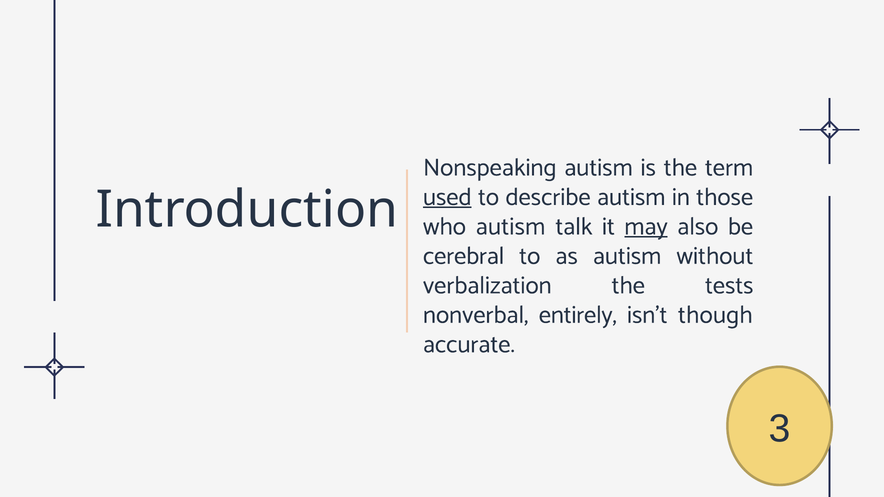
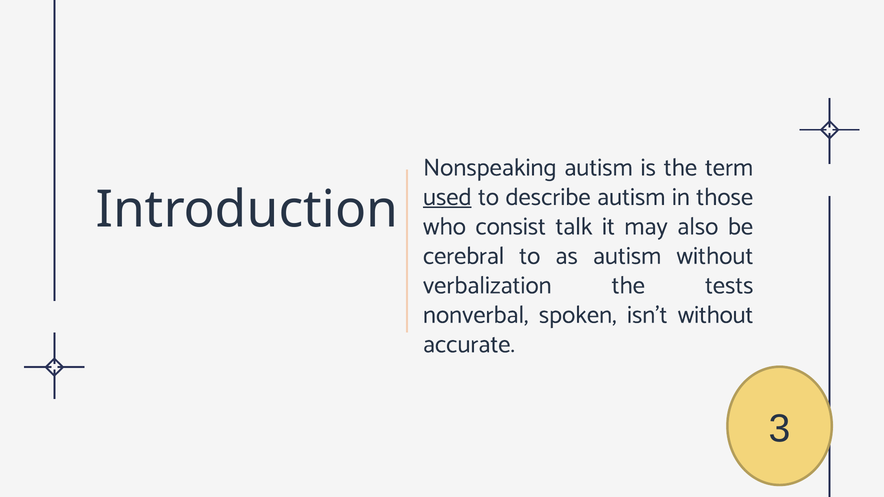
who autism: autism -> consist (511, 226)
may underline: present -> none (646, 226)
entirely: entirely -> spoken (578, 315)
isn't though: though -> without (716, 315)
